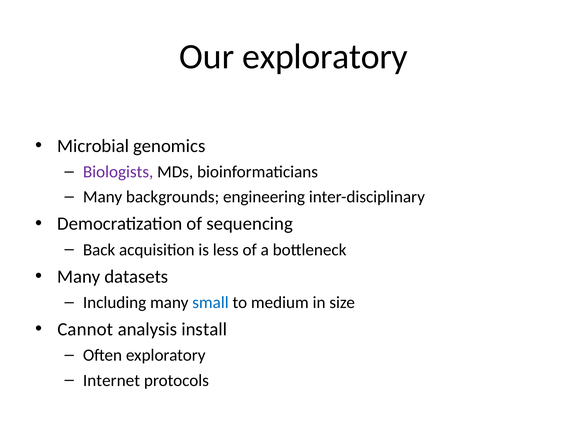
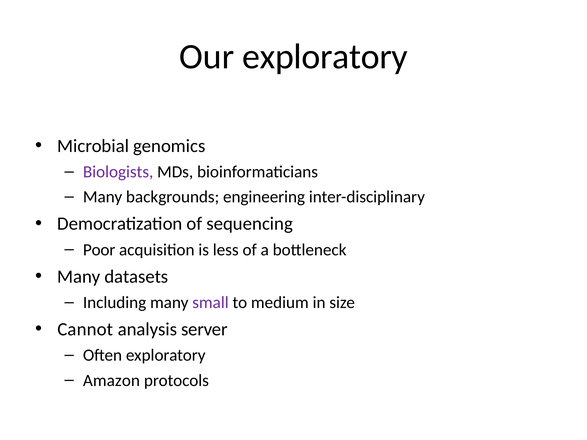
Back: Back -> Poor (99, 250)
small colour: blue -> purple (210, 303)
install: install -> server (204, 330)
Internet: Internet -> Amazon (111, 381)
